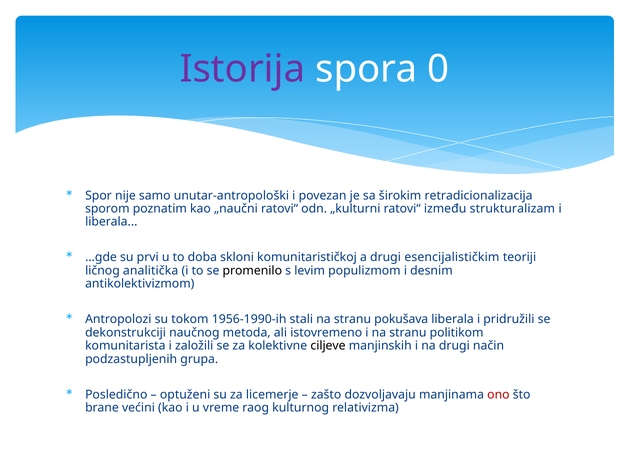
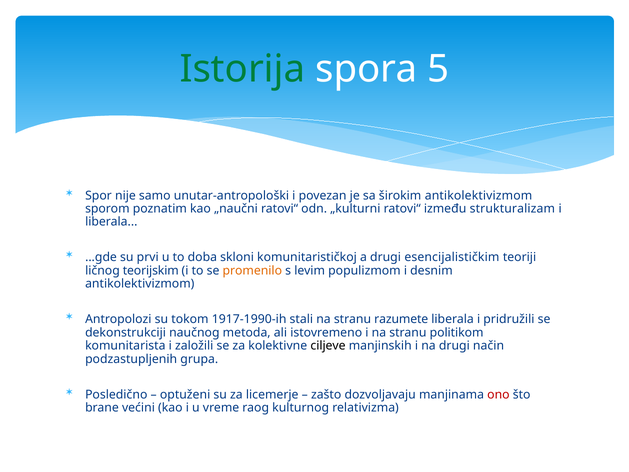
Istorija colour: purple -> green (242, 69)
0: 0 -> 5 (438, 69)
širokim retradicionalizacija: retradicionalizacija -> antikolektivizmom (479, 195)
analitička: analitička -> teorijskim (151, 270)
promenilo colour: black -> orange (252, 270)
1956-1990-ih: 1956-1990-ih -> 1917-1990-ih (249, 319)
pokušava: pokušava -> razumete (401, 319)
